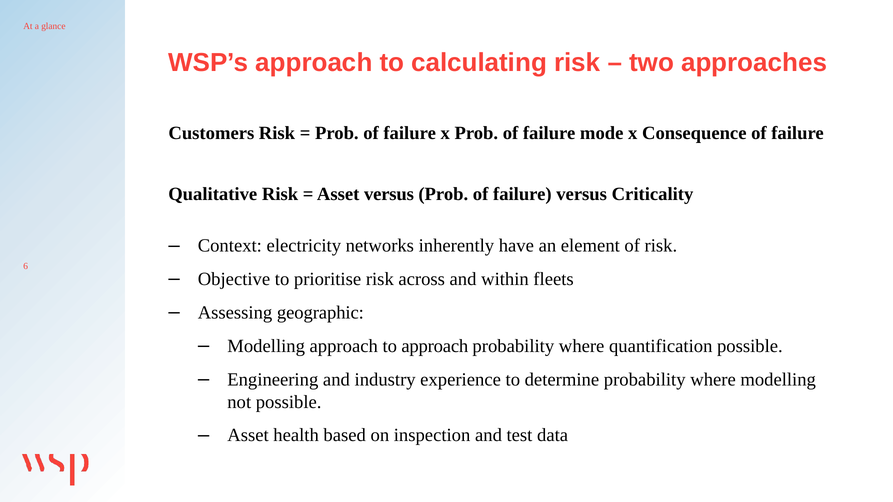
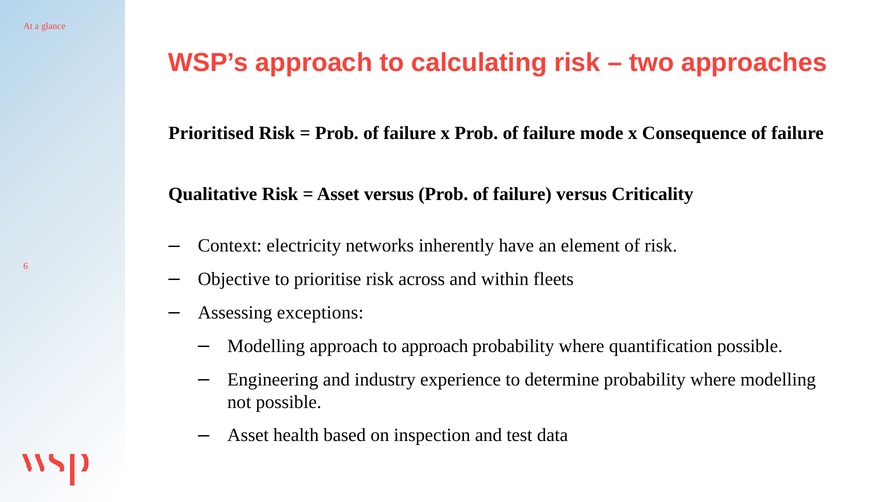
Customers: Customers -> Prioritised (211, 133)
geographic: geographic -> exceptions (320, 313)
